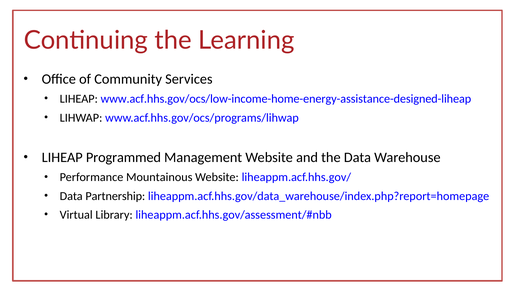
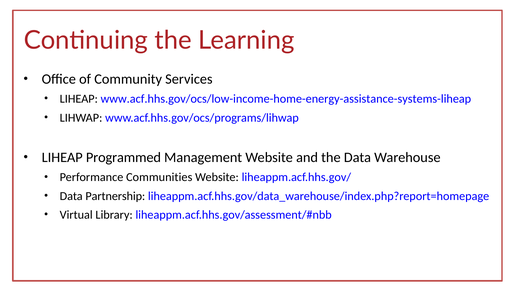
www.acf.hhs.gov/ocs/low-income-home-energy-assistance-designed-liheap: www.acf.hhs.gov/ocs/low-income-home-energy-assistance-designed-liheap -> www.acf.hhs.gov/ocs/low-income-home-energy-assistance-systems-liheap (286, 99)
Mountainous: Mountainous -> Communities (159, 177)
